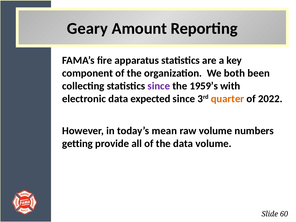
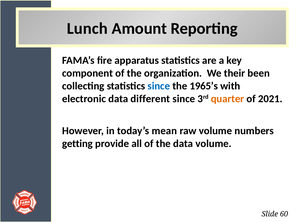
Geary: Geary -> Lunch (87, 29)
both: both -> their (235, 73)
since colour: purple -> blue (159, 86)
1959’s: 1959’s -> 1965’s (204, 86)
expected: expected -> different (150, 99)
2022: 2022 -> 2021 (270, 99)
